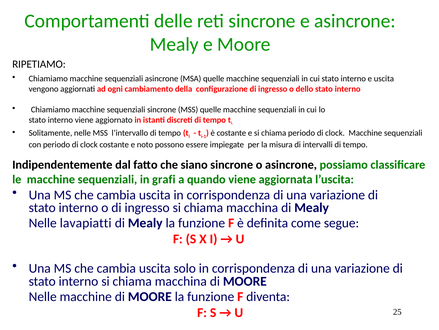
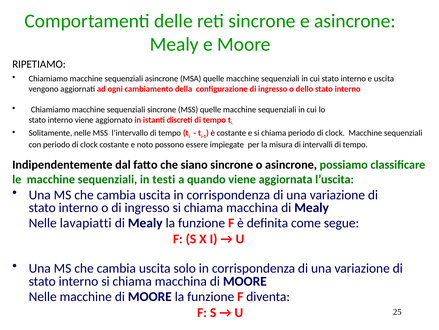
grafi: grafi -> testi (164, 179)
